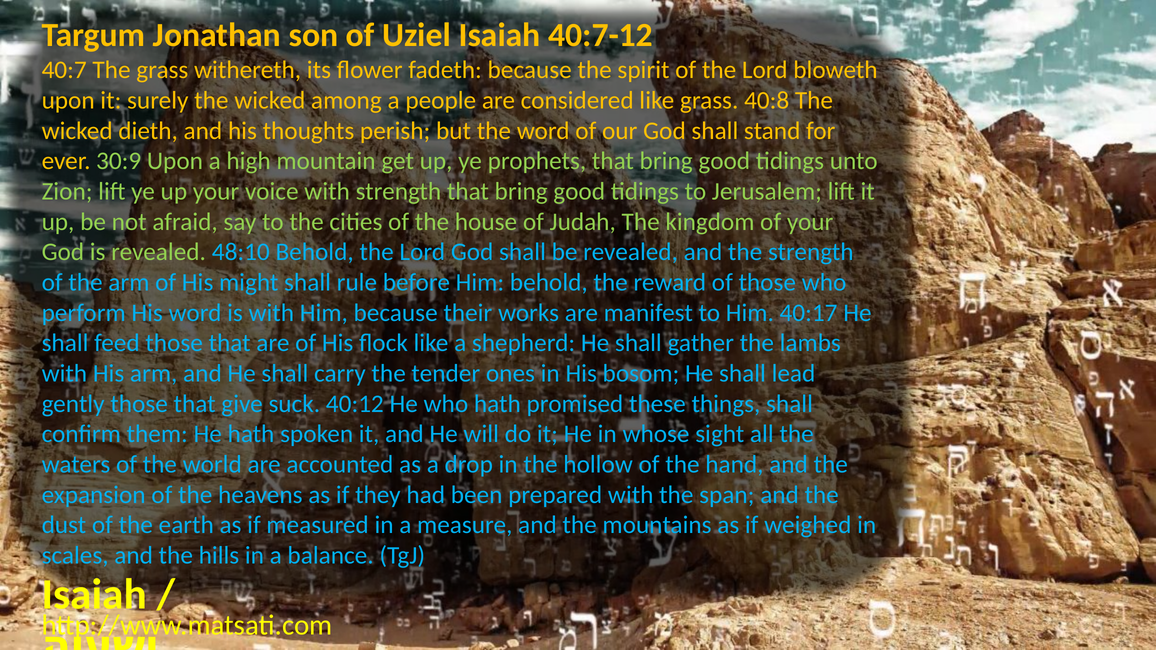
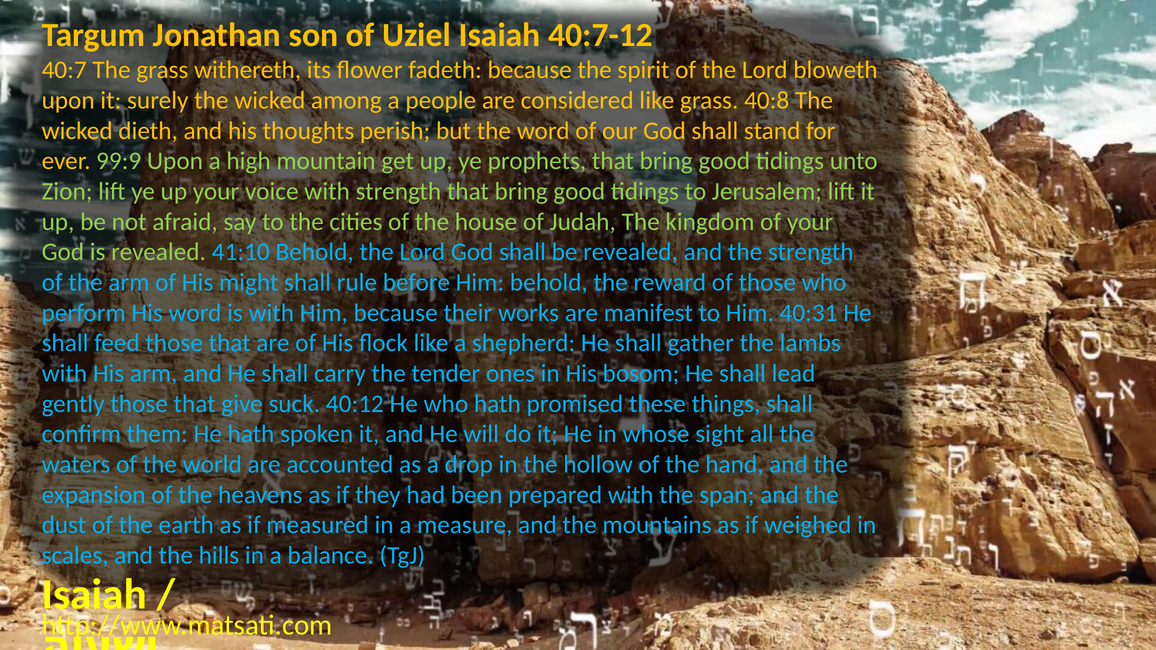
30:9: 30:9 -> 99:9 (119, 161)
48:10: 48:10 -> 41:10 (241, 252)
40:17: 40:17 -> 40:31 (809, 313)
